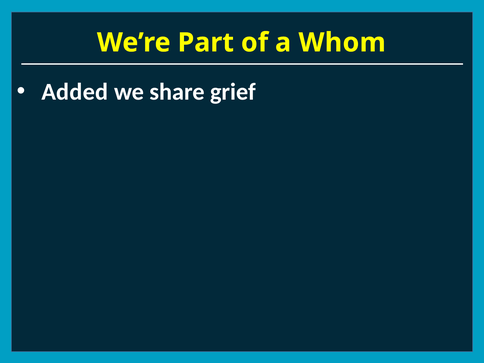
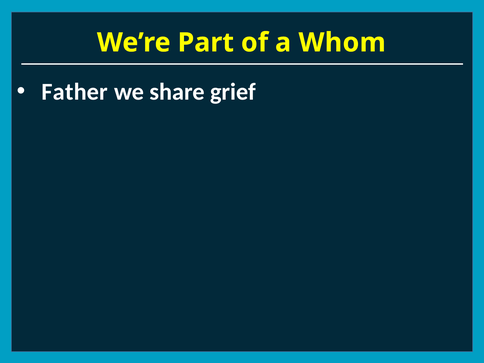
Added: Added -> Father (75, 92)
